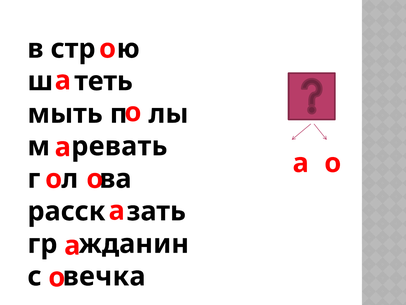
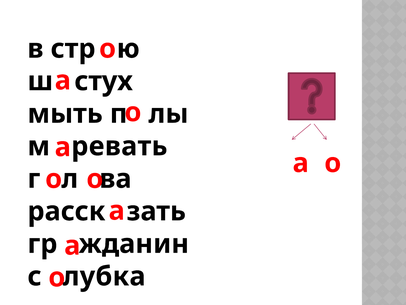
теть: теть -> стух (104, 81)
вечка: вечка -> лубка (104, 276)
